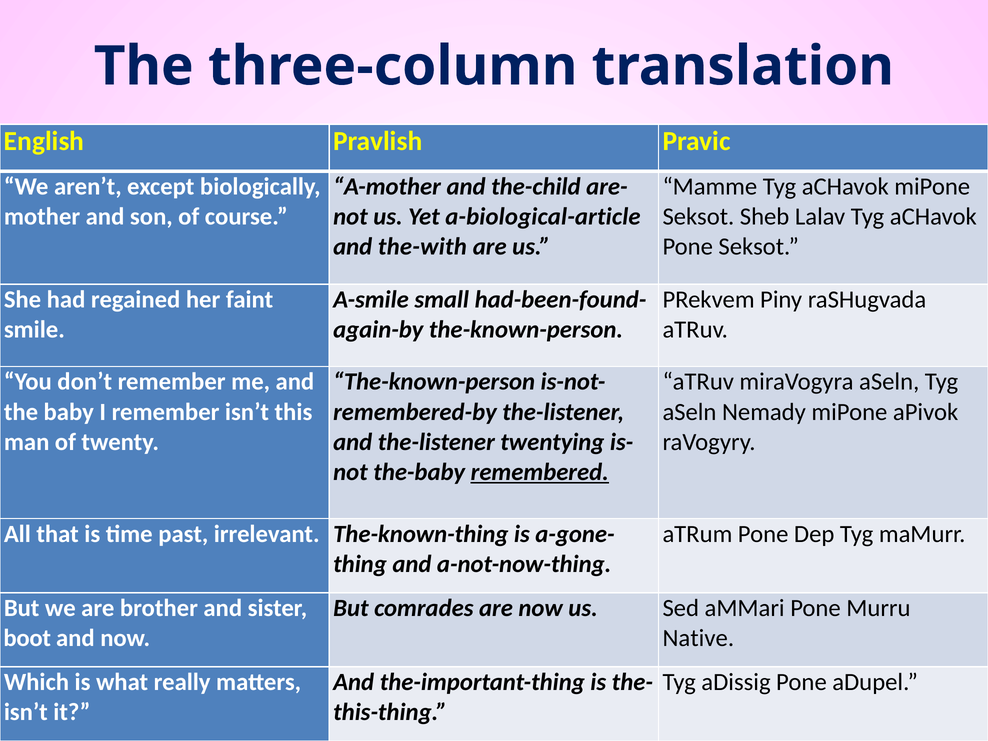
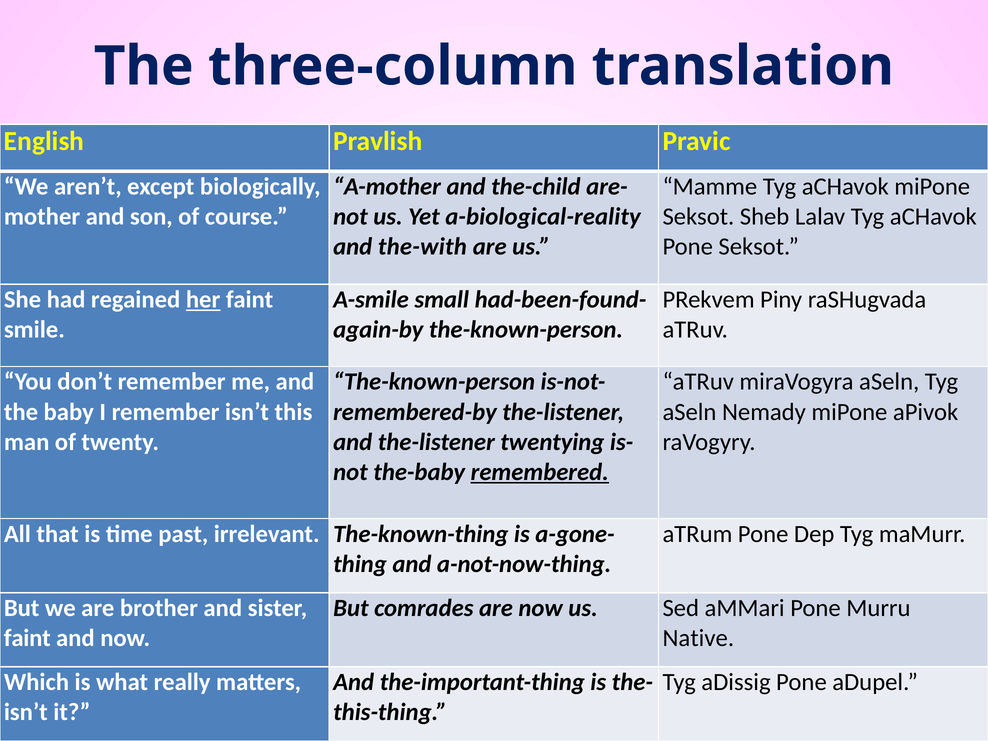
a-biological-article: a-biological-article -> a-biological-reality (543, 217)
her underline: none -> present (203, 300)
boot: boot -> faint (27, 638)
